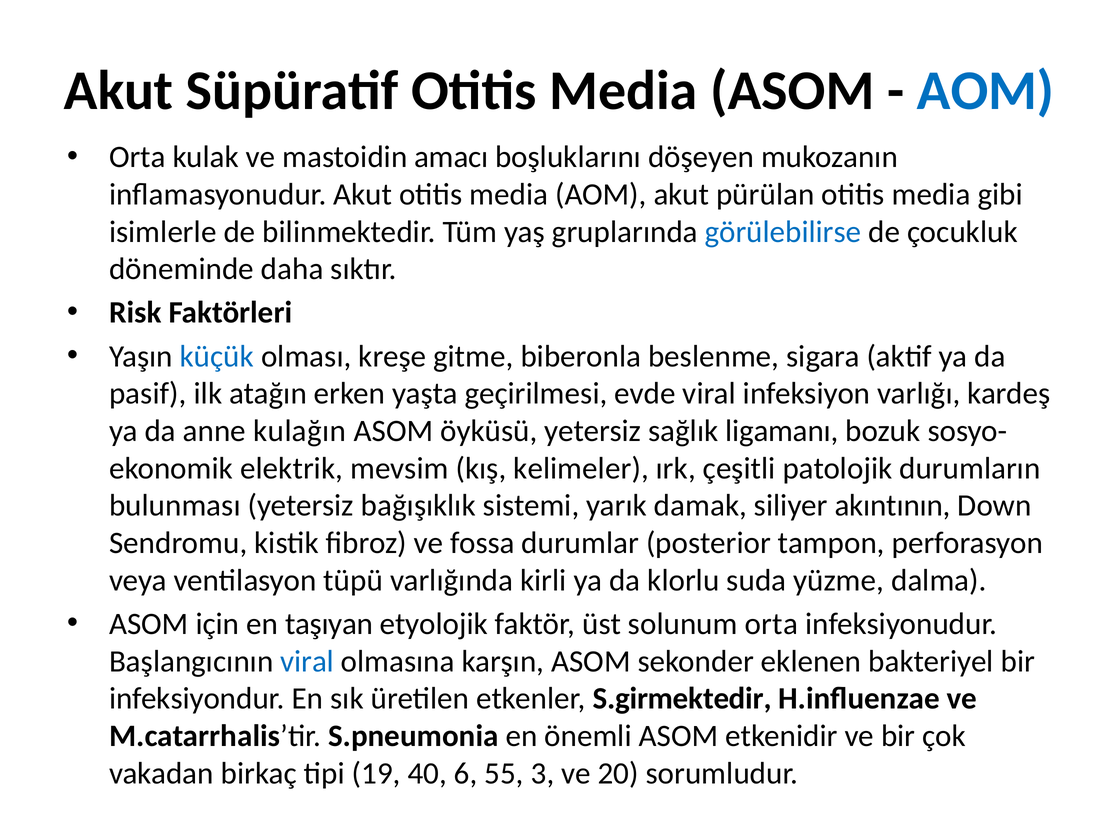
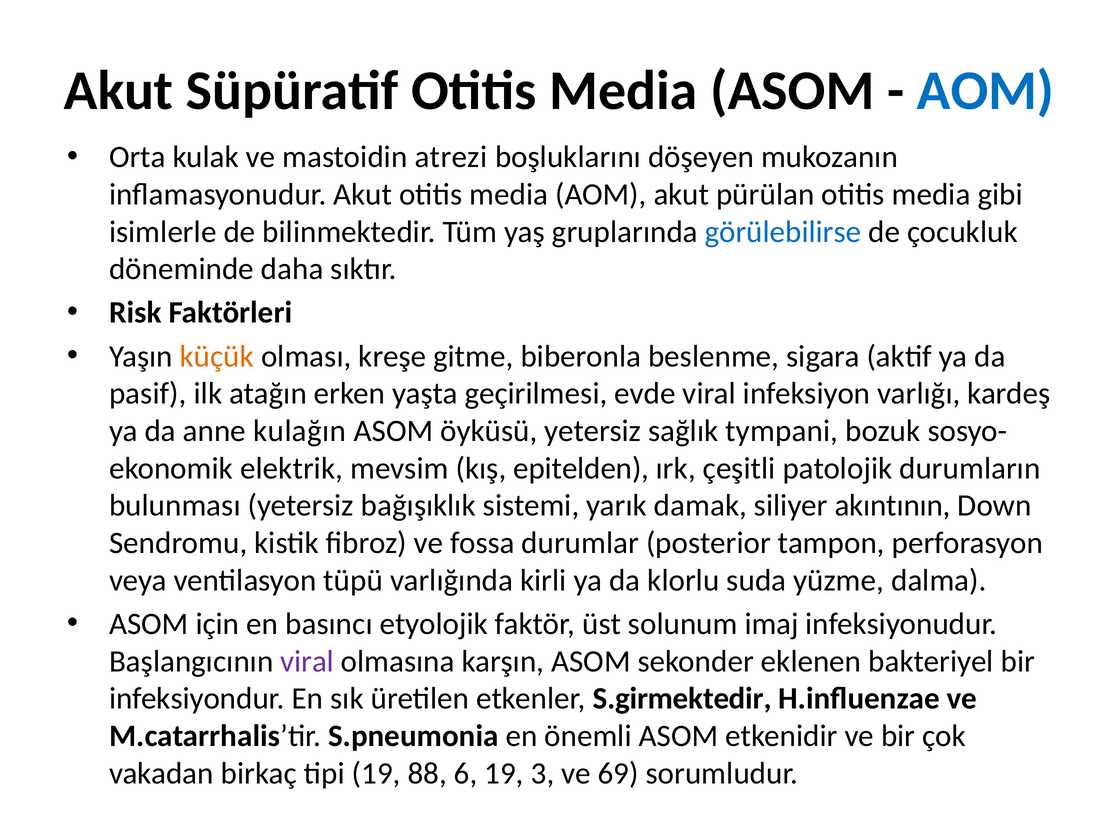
amacı: amacı -> atrezi (451, 157)
küçük colour: blue -> orange (217, 356)
ligamanı: ligamanı -> tympani (782, 431)
kelimeler: kelimeler -> epitelden (581, 468)
taşıyan: taşıyan -> basıncı (329, 623)
solunum orta: orta -> imaj (772, 623)
viral colour: blue -> purple (307, 661)
40: 40 -> 88 (427, 773)
6 55: 55 -> 19 (504, 773)
20: 20 -> 69 (618, 773)
